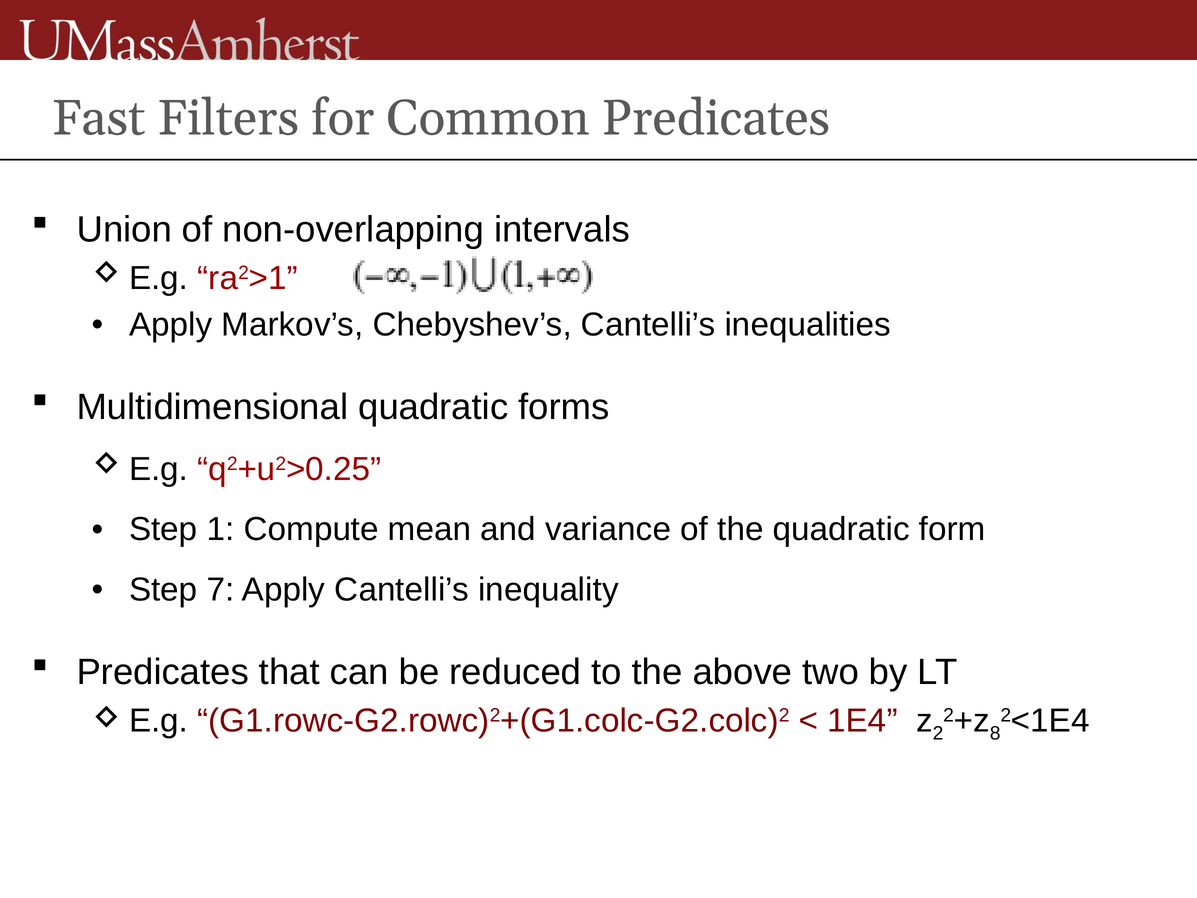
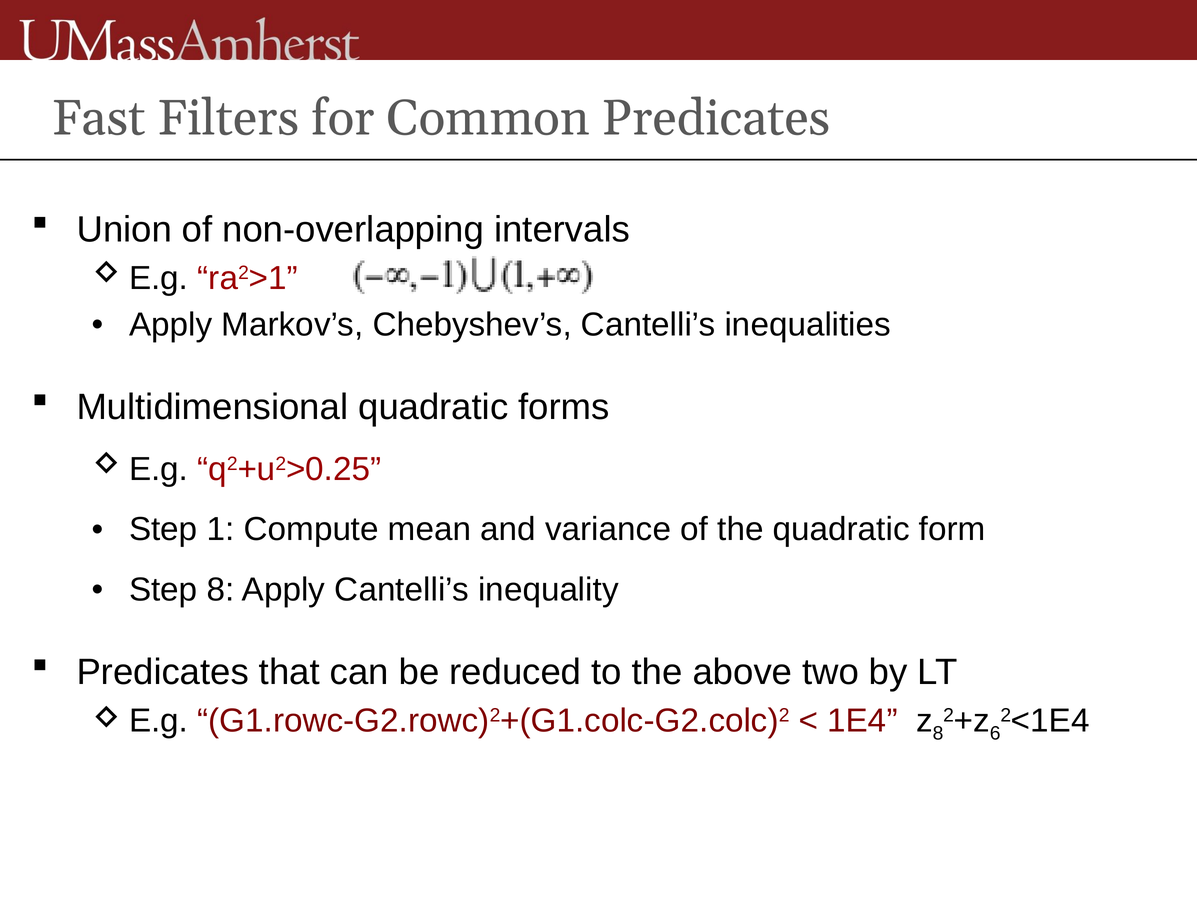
Step 7: 7 -> 8 (220, 590)
2: 2 -> 8 (938, 733)
8: 8 -> 6 (995, 733)
